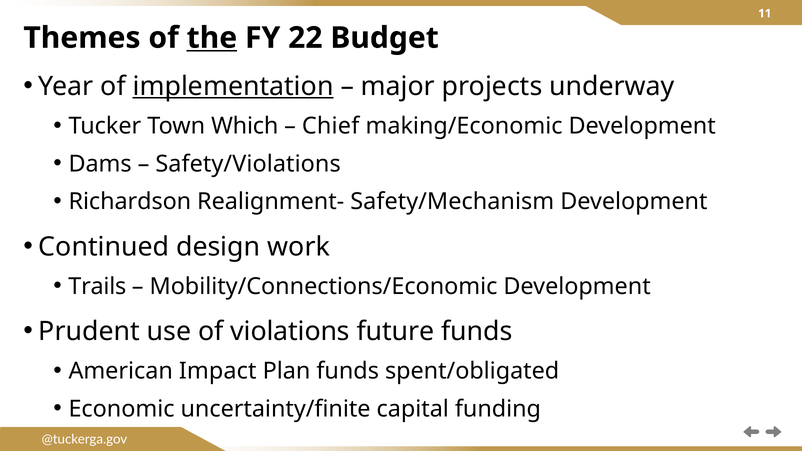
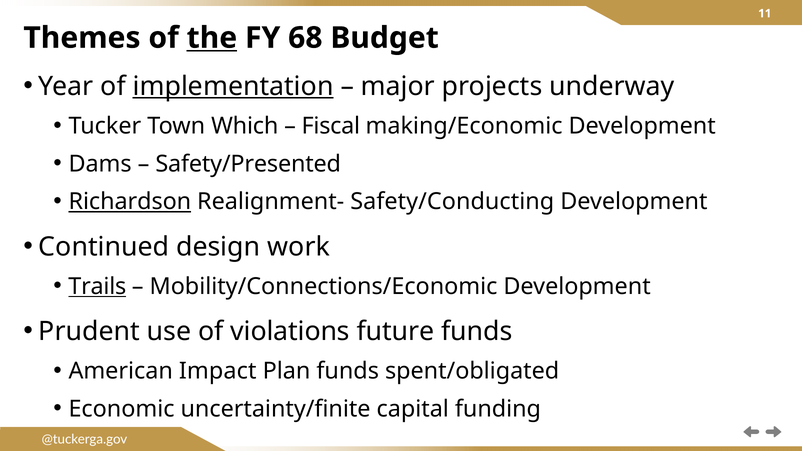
22: 22 -> 68 (305, 38)
Chief: Chief -> Fiscal (331, 126)
Safety/Violations: Safety/Violations -> Safety/Presented (248, 164)
Richardson underline: none -> present (130, 202)
Safety/Mechanism: Safety/Mechanism -> Safety/Conducting (452, 202)
Trails underline: none -> present (97, 287)
